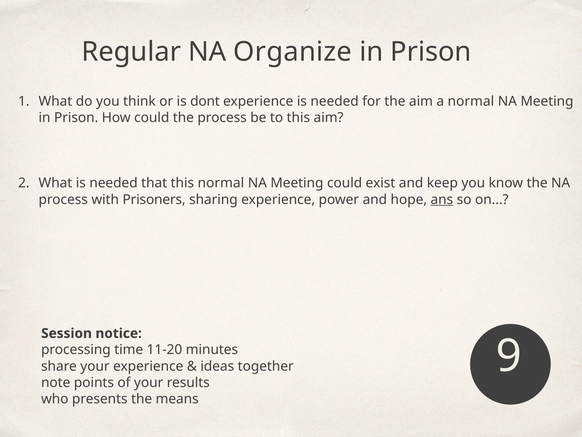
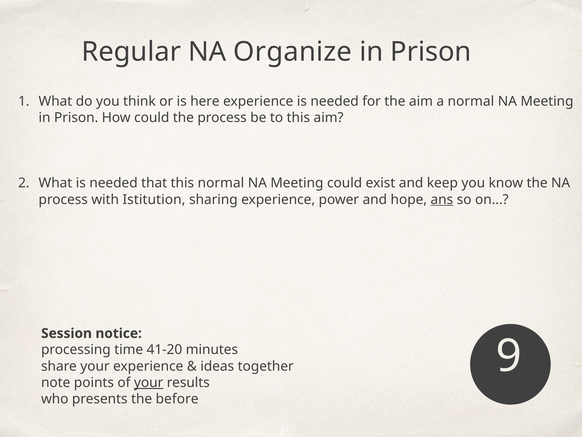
dont: dont -> here (205, 101)
Prisoners: Prisoners -> Istitution (154, 199)
11-20: 11-20 -> 41-20 (164, 349)
your underline: none -> present (149, 382)
means: means -> before (177, 399)
